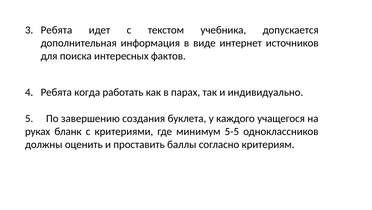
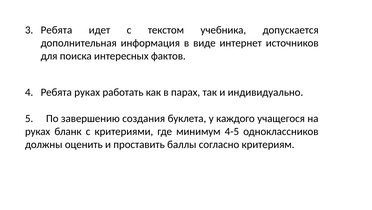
Ребята когда: когда -> руках (87, 92)
5-5: 5-5 -> 4-5 (232, 131)
